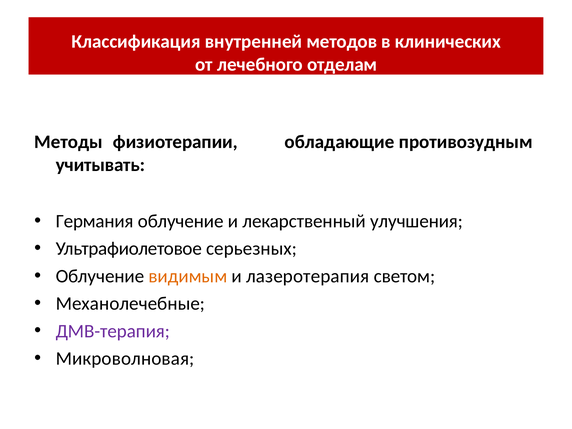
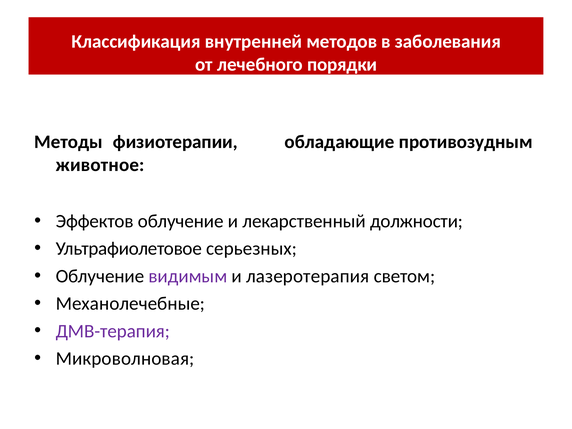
клинических: клинических -> заболевания (448, 42)
отделам: отделам -> порядки (342, 64)
учитывать: учитывать -> животное (100, 165)
Германия: Германия -> Эффектов (95, 221)
улучшения: улучшения -> должности (417, 221)
видимым colour: orange -> purple (188, 276)
